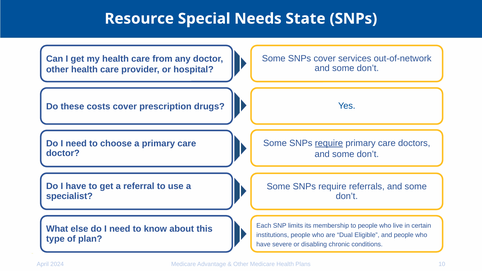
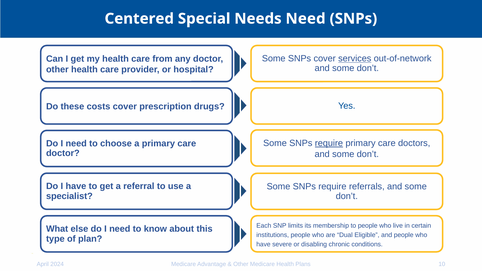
Resource: Resource -> Centered (139, 19)
Needs State: State -> Need (306, 19)
services underline: none -> present (355, 59)
